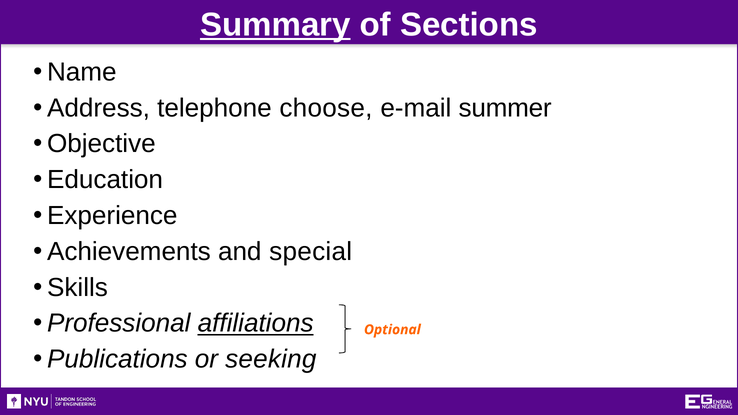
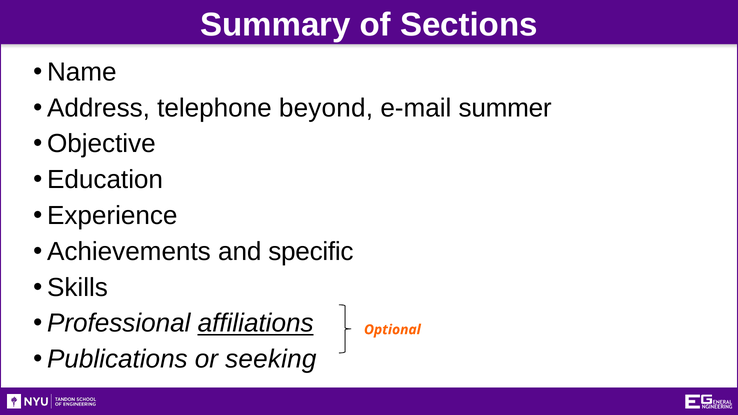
Summary underline: present -> none (275, 25)
choose: choose -> beyond (326, 108)
special: special -> specific (311, 252)
